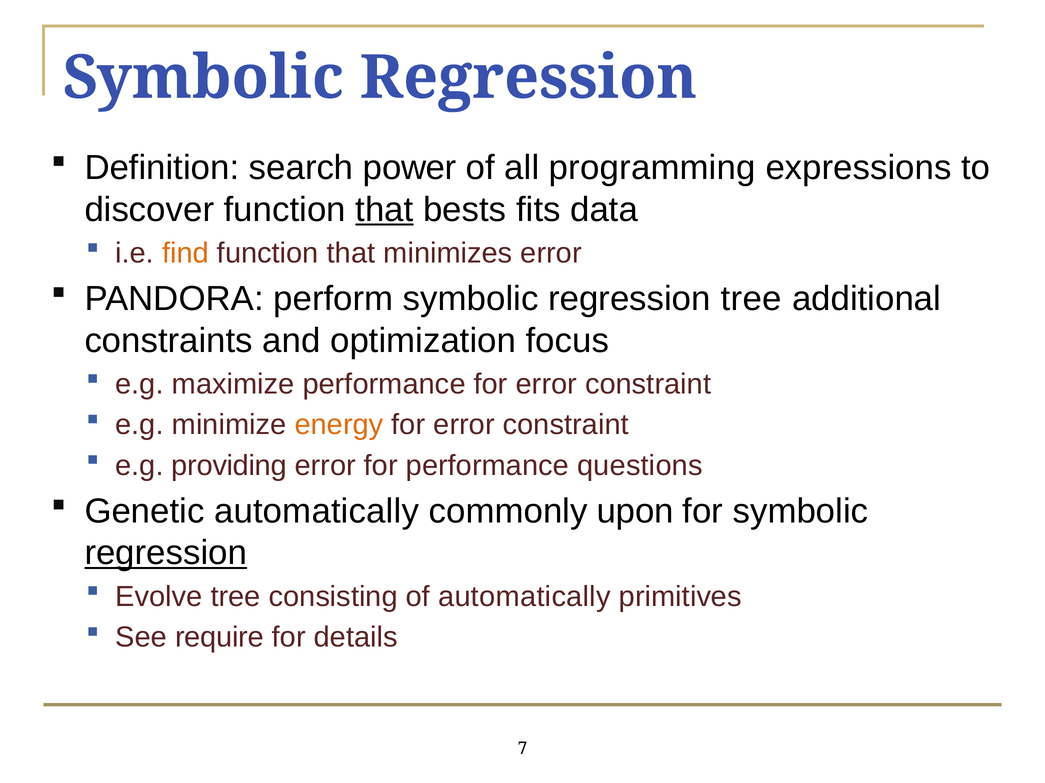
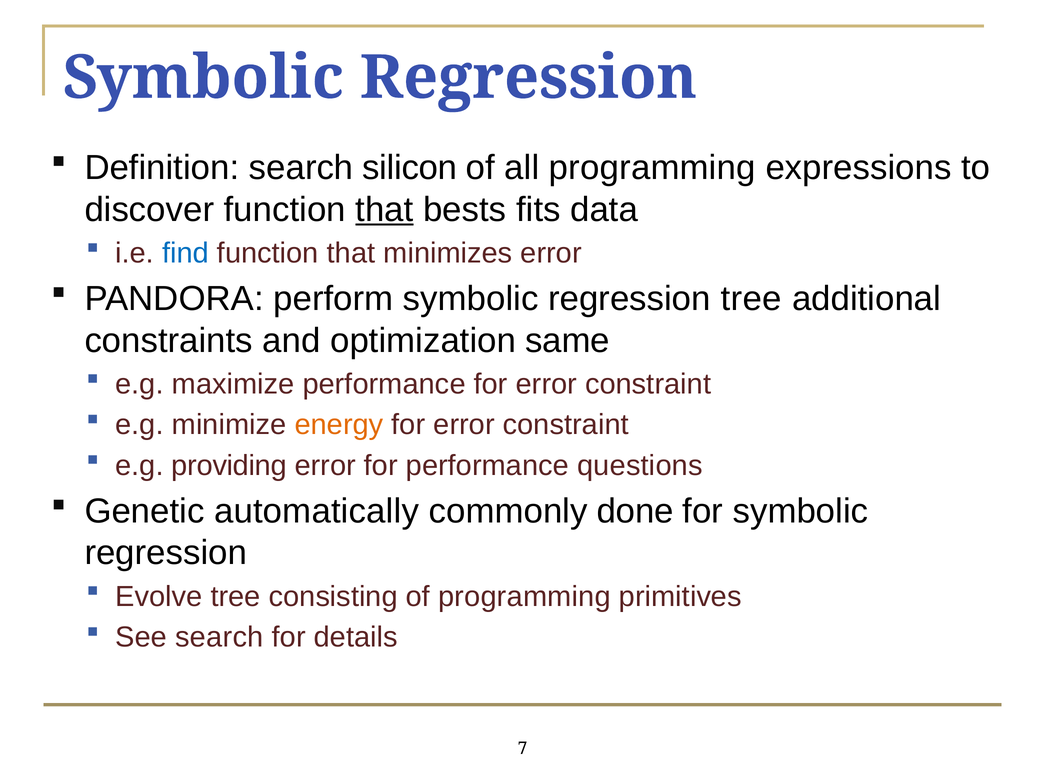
power: power -> silicon (410, 168)
find colour: orange -> blue (186, 253)
focus: focus -> same (567, 341)
upon: upon -> done (635, 512)
regression underline: present -> none (166, 553)
of automatically: automatically -> programming (524, 597)
See require: require -> search (219, 638)
